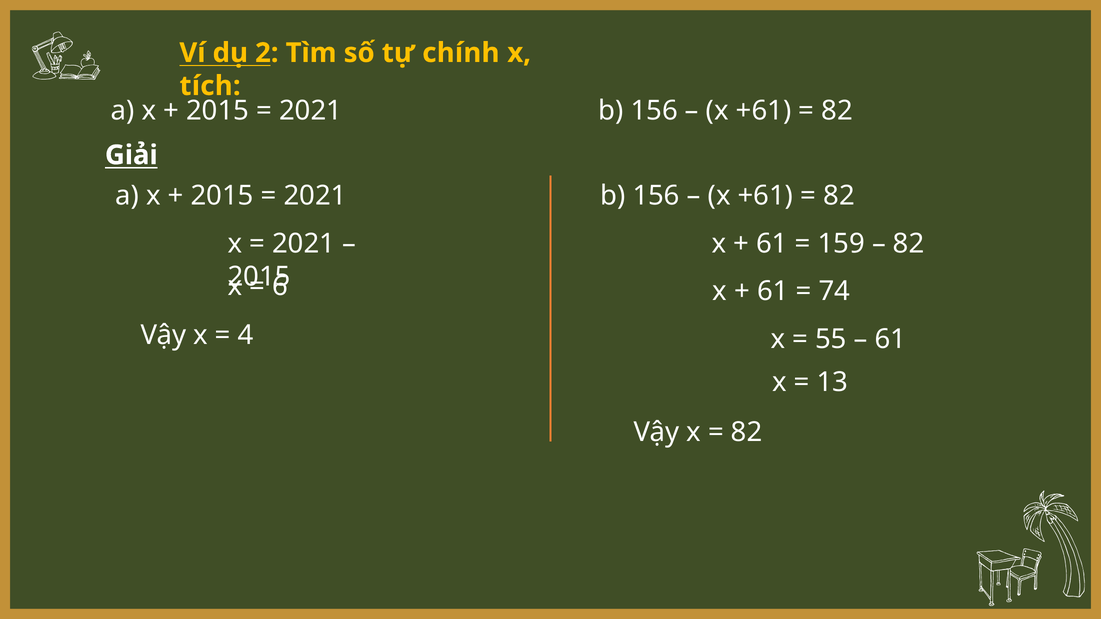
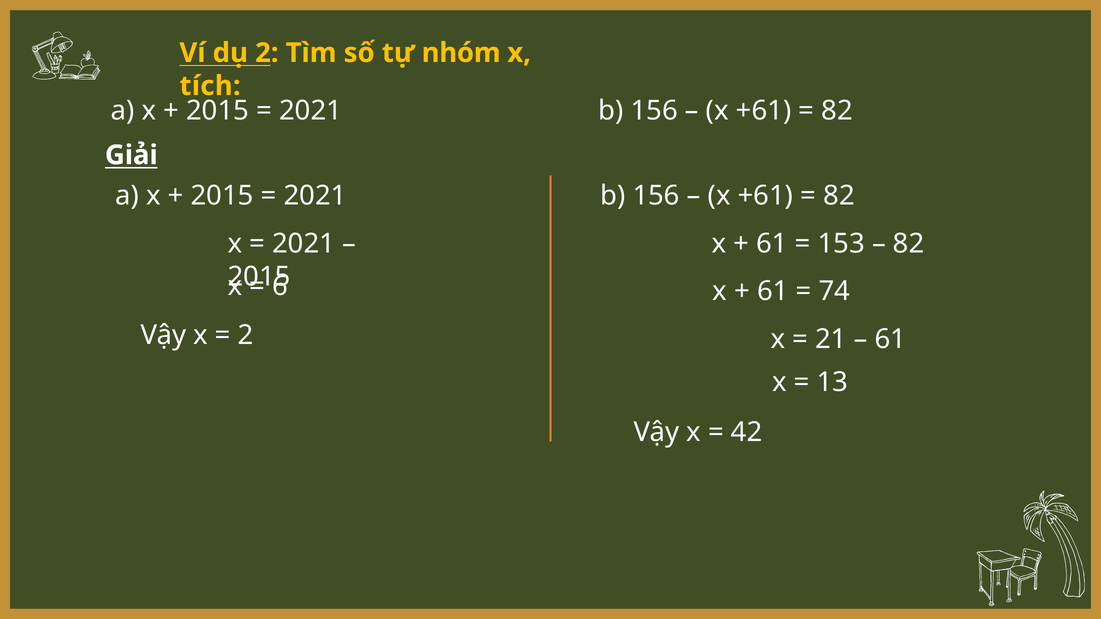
chính: chính -> nhóm (461, 53)
159: 159 -> 153 (841, 244)
4: 4 -> 2 (246, 336)
55: 55 -> 21 (831, 339)
82: 82 -> 42 (747, 432)
